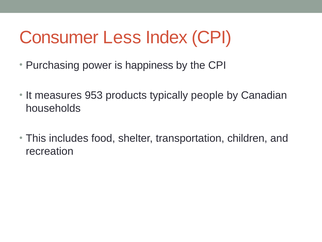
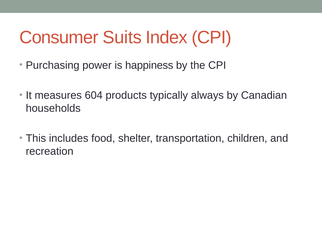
Less: Less -> Suits (122, 37)
953: 953 -> 604 (94, 95)
people: people -> always (207, 95)
